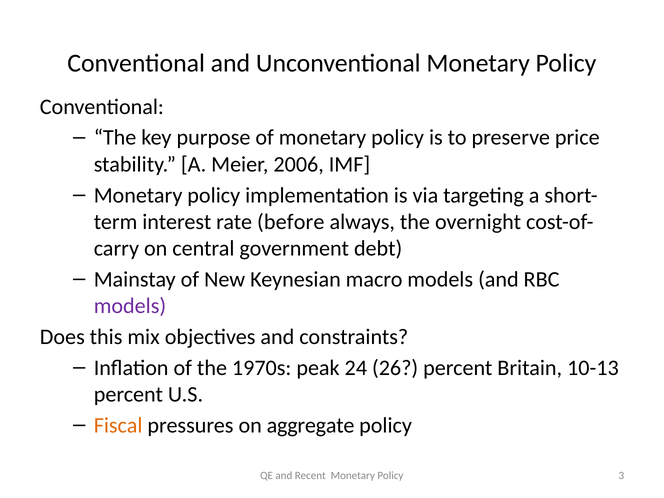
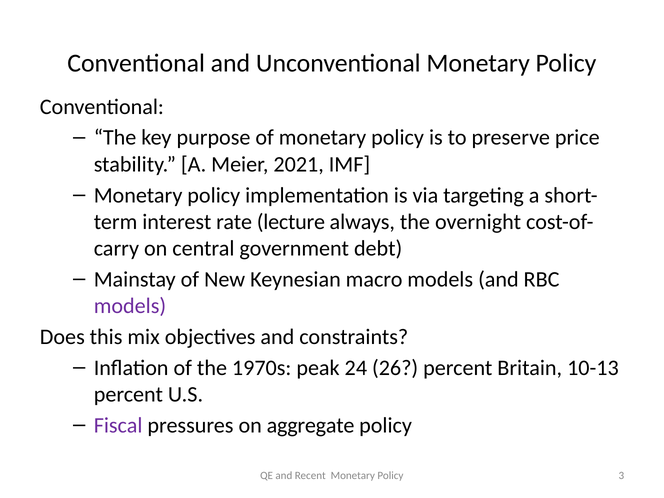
2006: 2006 -> 2021 (299, 164)
before: before -> lecture (291, 222)
Fiscal colour: orange -> purple (118, 425)
